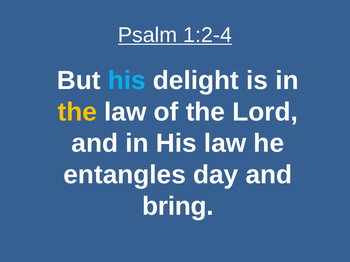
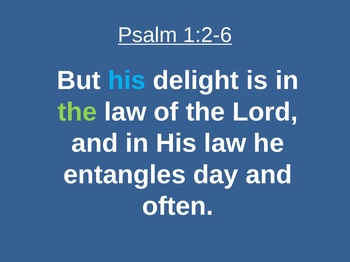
1:2-4: 1:2-4 -> 1:2-6 (208, 35)
the colour: yellow -> light green (77, 112)
bring: bring -> often (178, 207)
